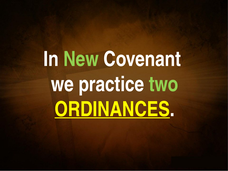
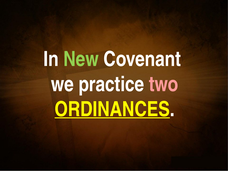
two colour: light green -> pink (164, 84)
